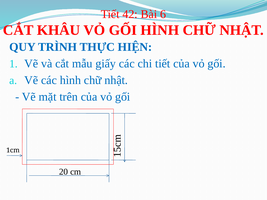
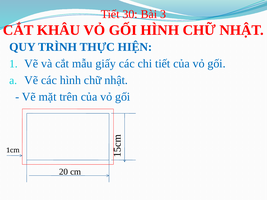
42: 42 -> 30 (130, 14)
6: 6 -> 3 (163, 14)
